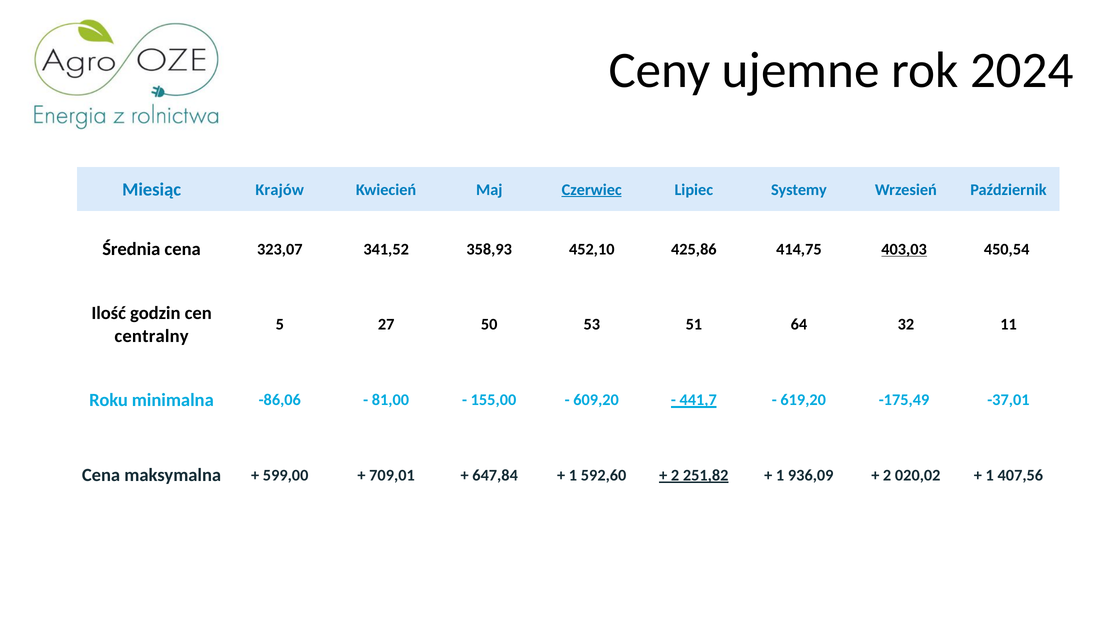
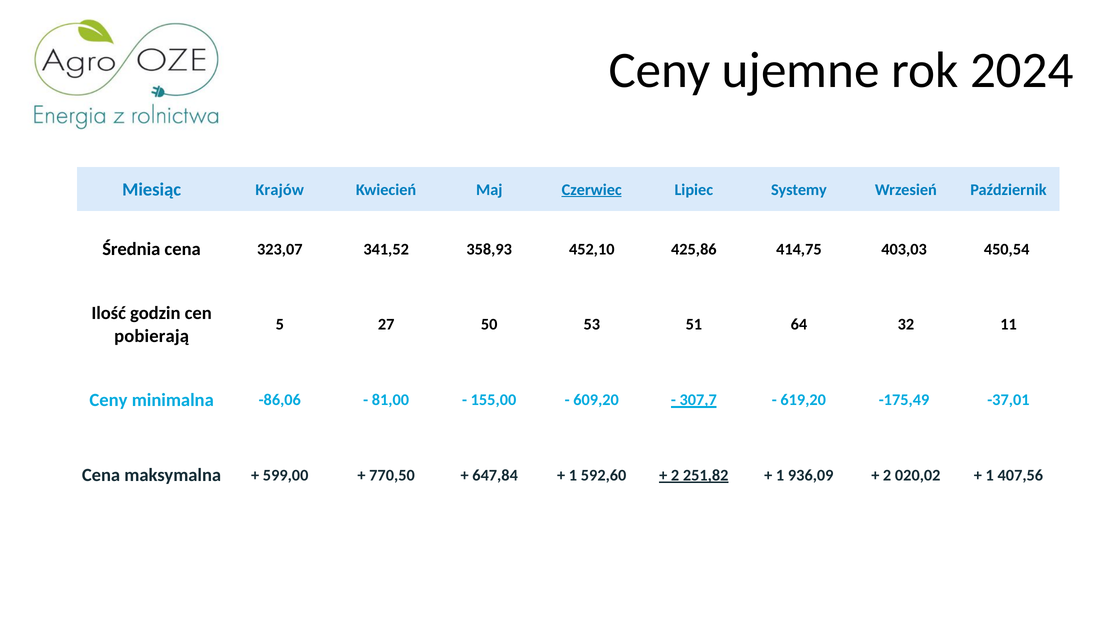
403,03 underline: present -> none (904, 249)
centralny: centralny -> pobierają (152, 336)
Roku: Roku -> Ceny (108, 400)
441,7: 441,7 -> 307,7 (698, 400)
709,01: 709,01 -> 770,50 (392, 475)
